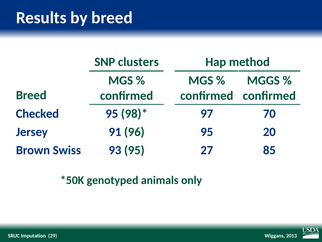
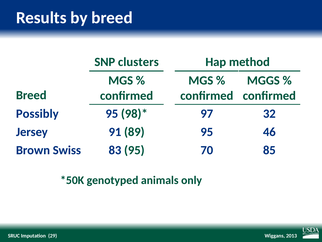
Checked: Checked -> Possibly (37, 114)
70: 70 -> 32 (269, 114)
96: 96 -> 89 (134, 132)
20: 20 -> 46 (269, 132)
93: 93 -> 83 (115, 150)
27: 27 -> 70 (207, 150)
